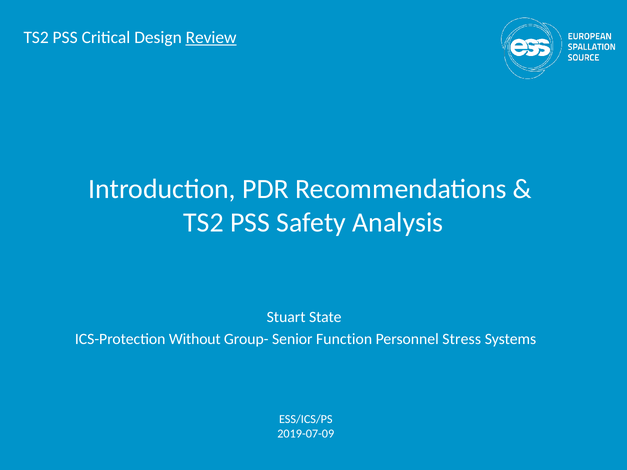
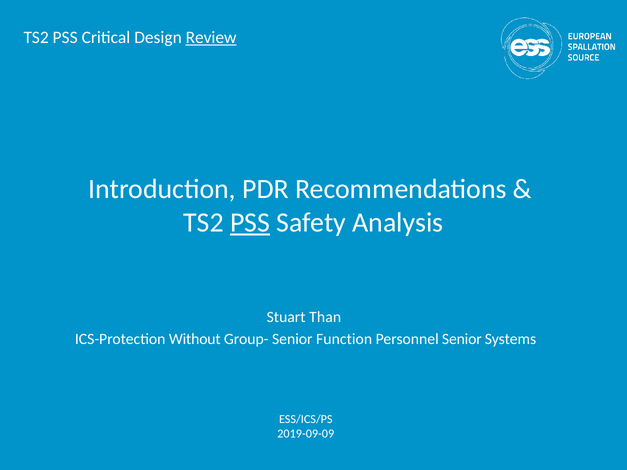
PSS underline: none -> present (250, 223)
State: State -> Than (325, 317)
Personnel Stress: Stress -> Senior (462, 339)
2019-07-09: 2019-07-09 -> 2019-09-09 (306, 434)
